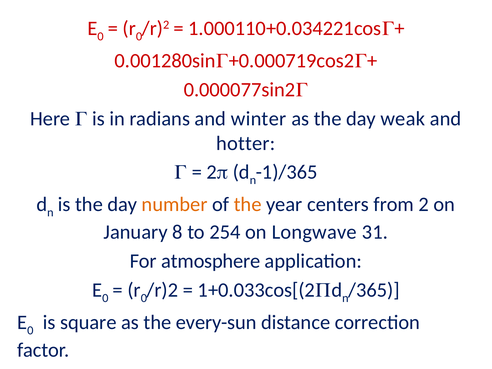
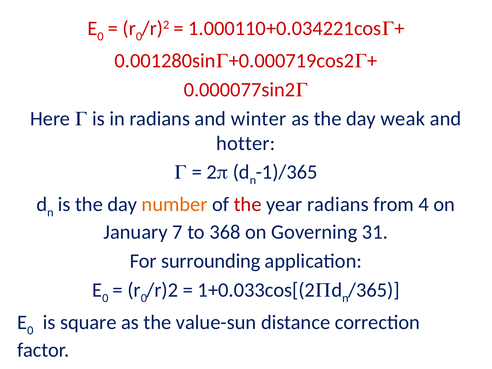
the colour: orange -> red (248, 204)
year centers: centers -> radians (338, 204)
2: 2 -> 4 (424, 204)
8: 8 -> 7 (177, 232)
254: 254 -> 368 (225, 232)
Longwave: Longwave -> Governing (314, 232)
atmosphere: atmosphere -> surrounding (211, 261)
every-sun: every-sun -> value-sun (216, 322)
